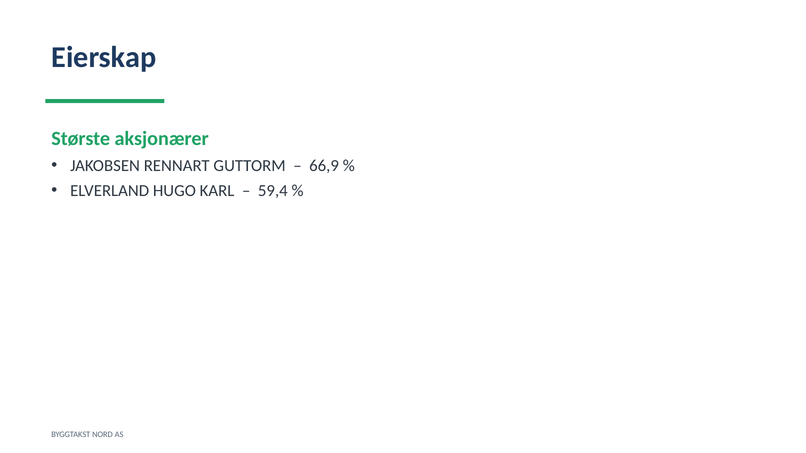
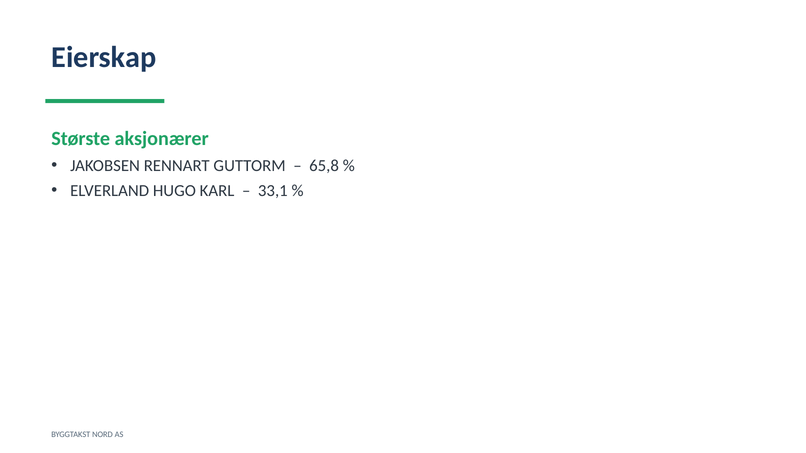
66,9: 66,9 -> 65,8 (324, 166)
59,4: 59,4 -> 33,1 (273, 191)
